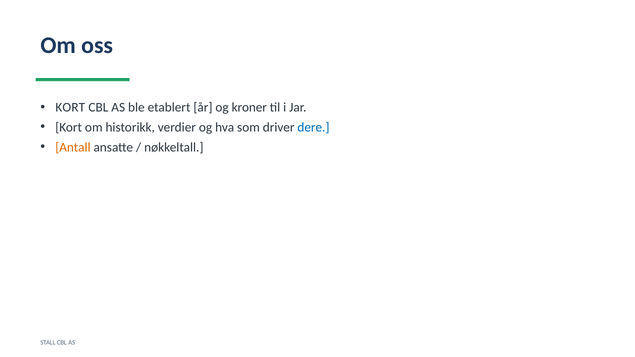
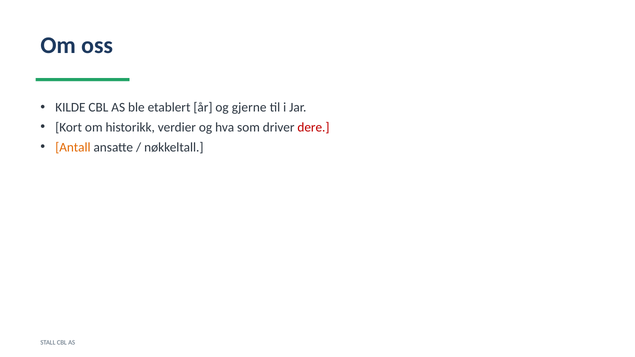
KORT: KORT -> KILDE (70, 108)
kroner: kroner -> gjerne (249, 108)
dere colour: blue -> red (313, 127)
